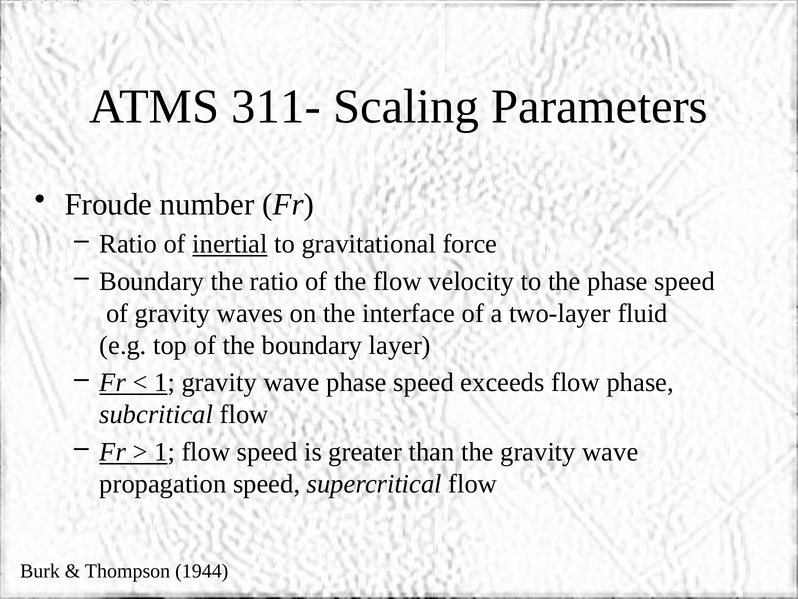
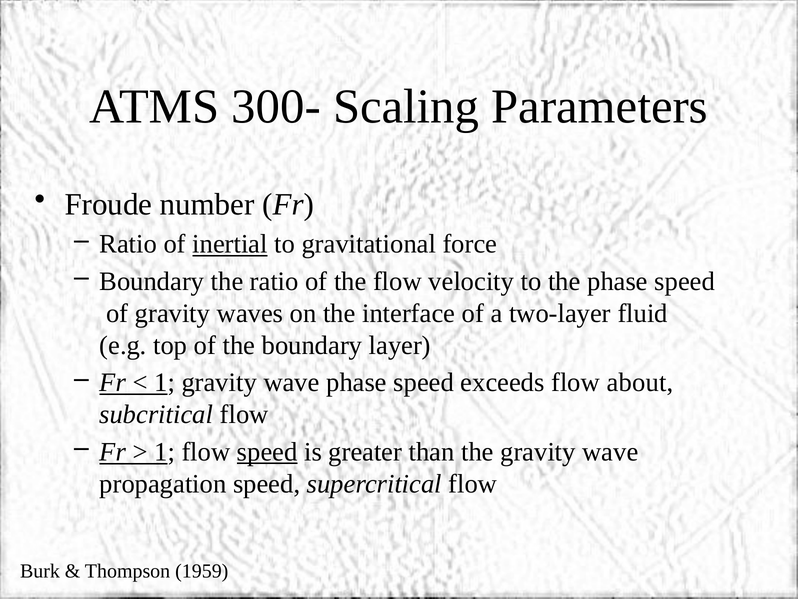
311-: 311- -> 300- (276, 106)
flow phase: phase -> about (640, 382)
speed underline: none -> present (267, 451)
1944: 1944 -> 1959 (202, 570)
